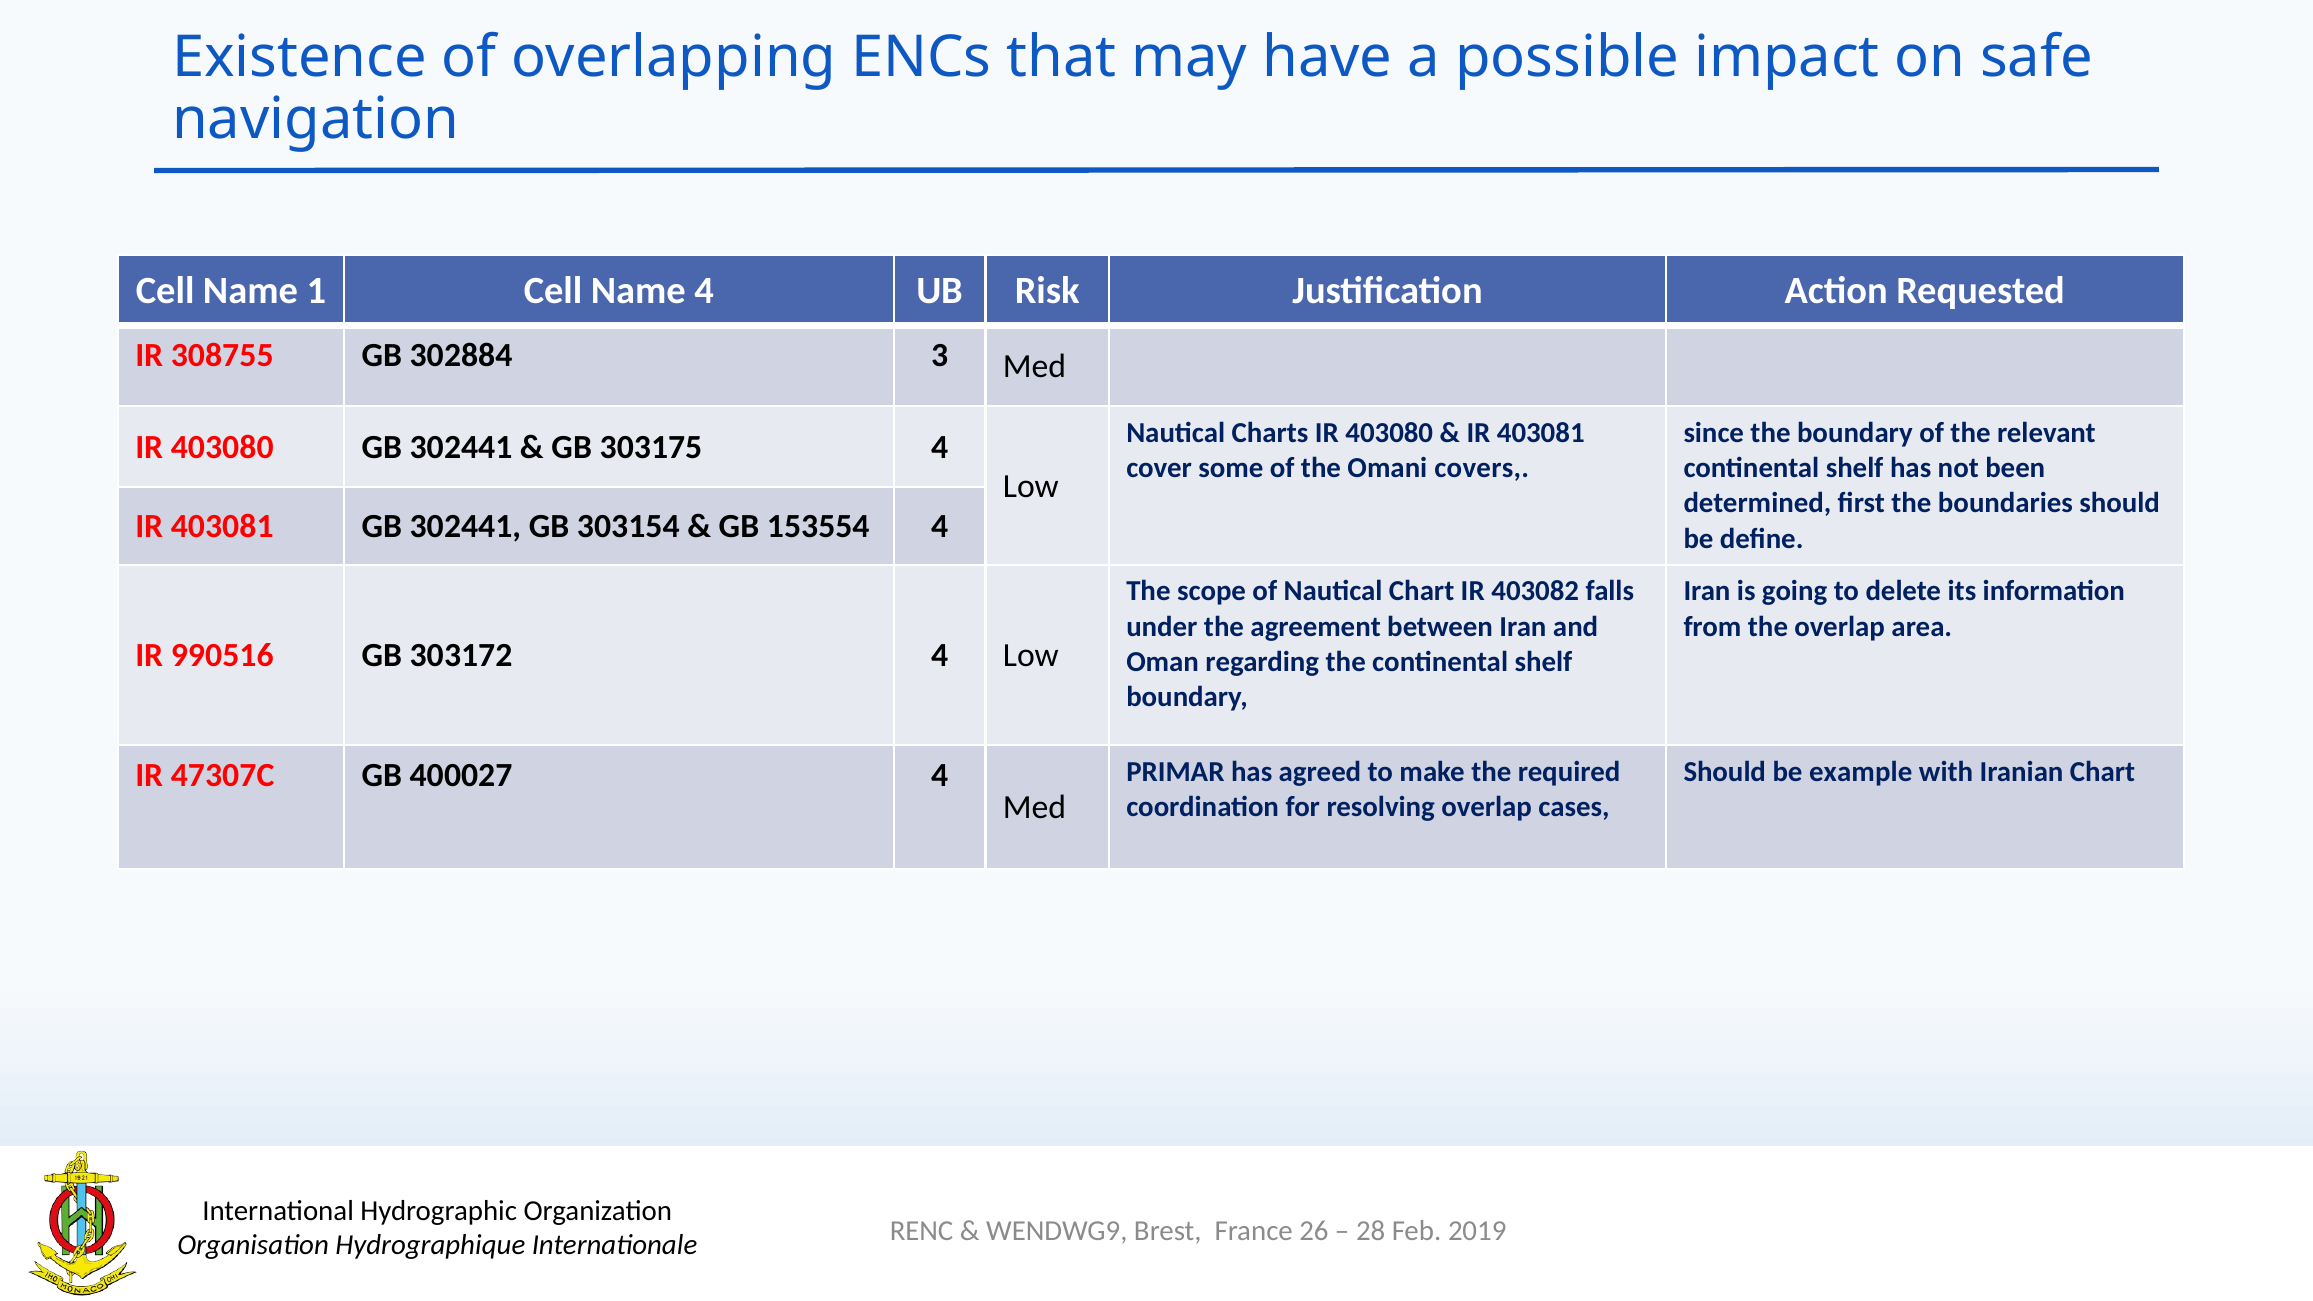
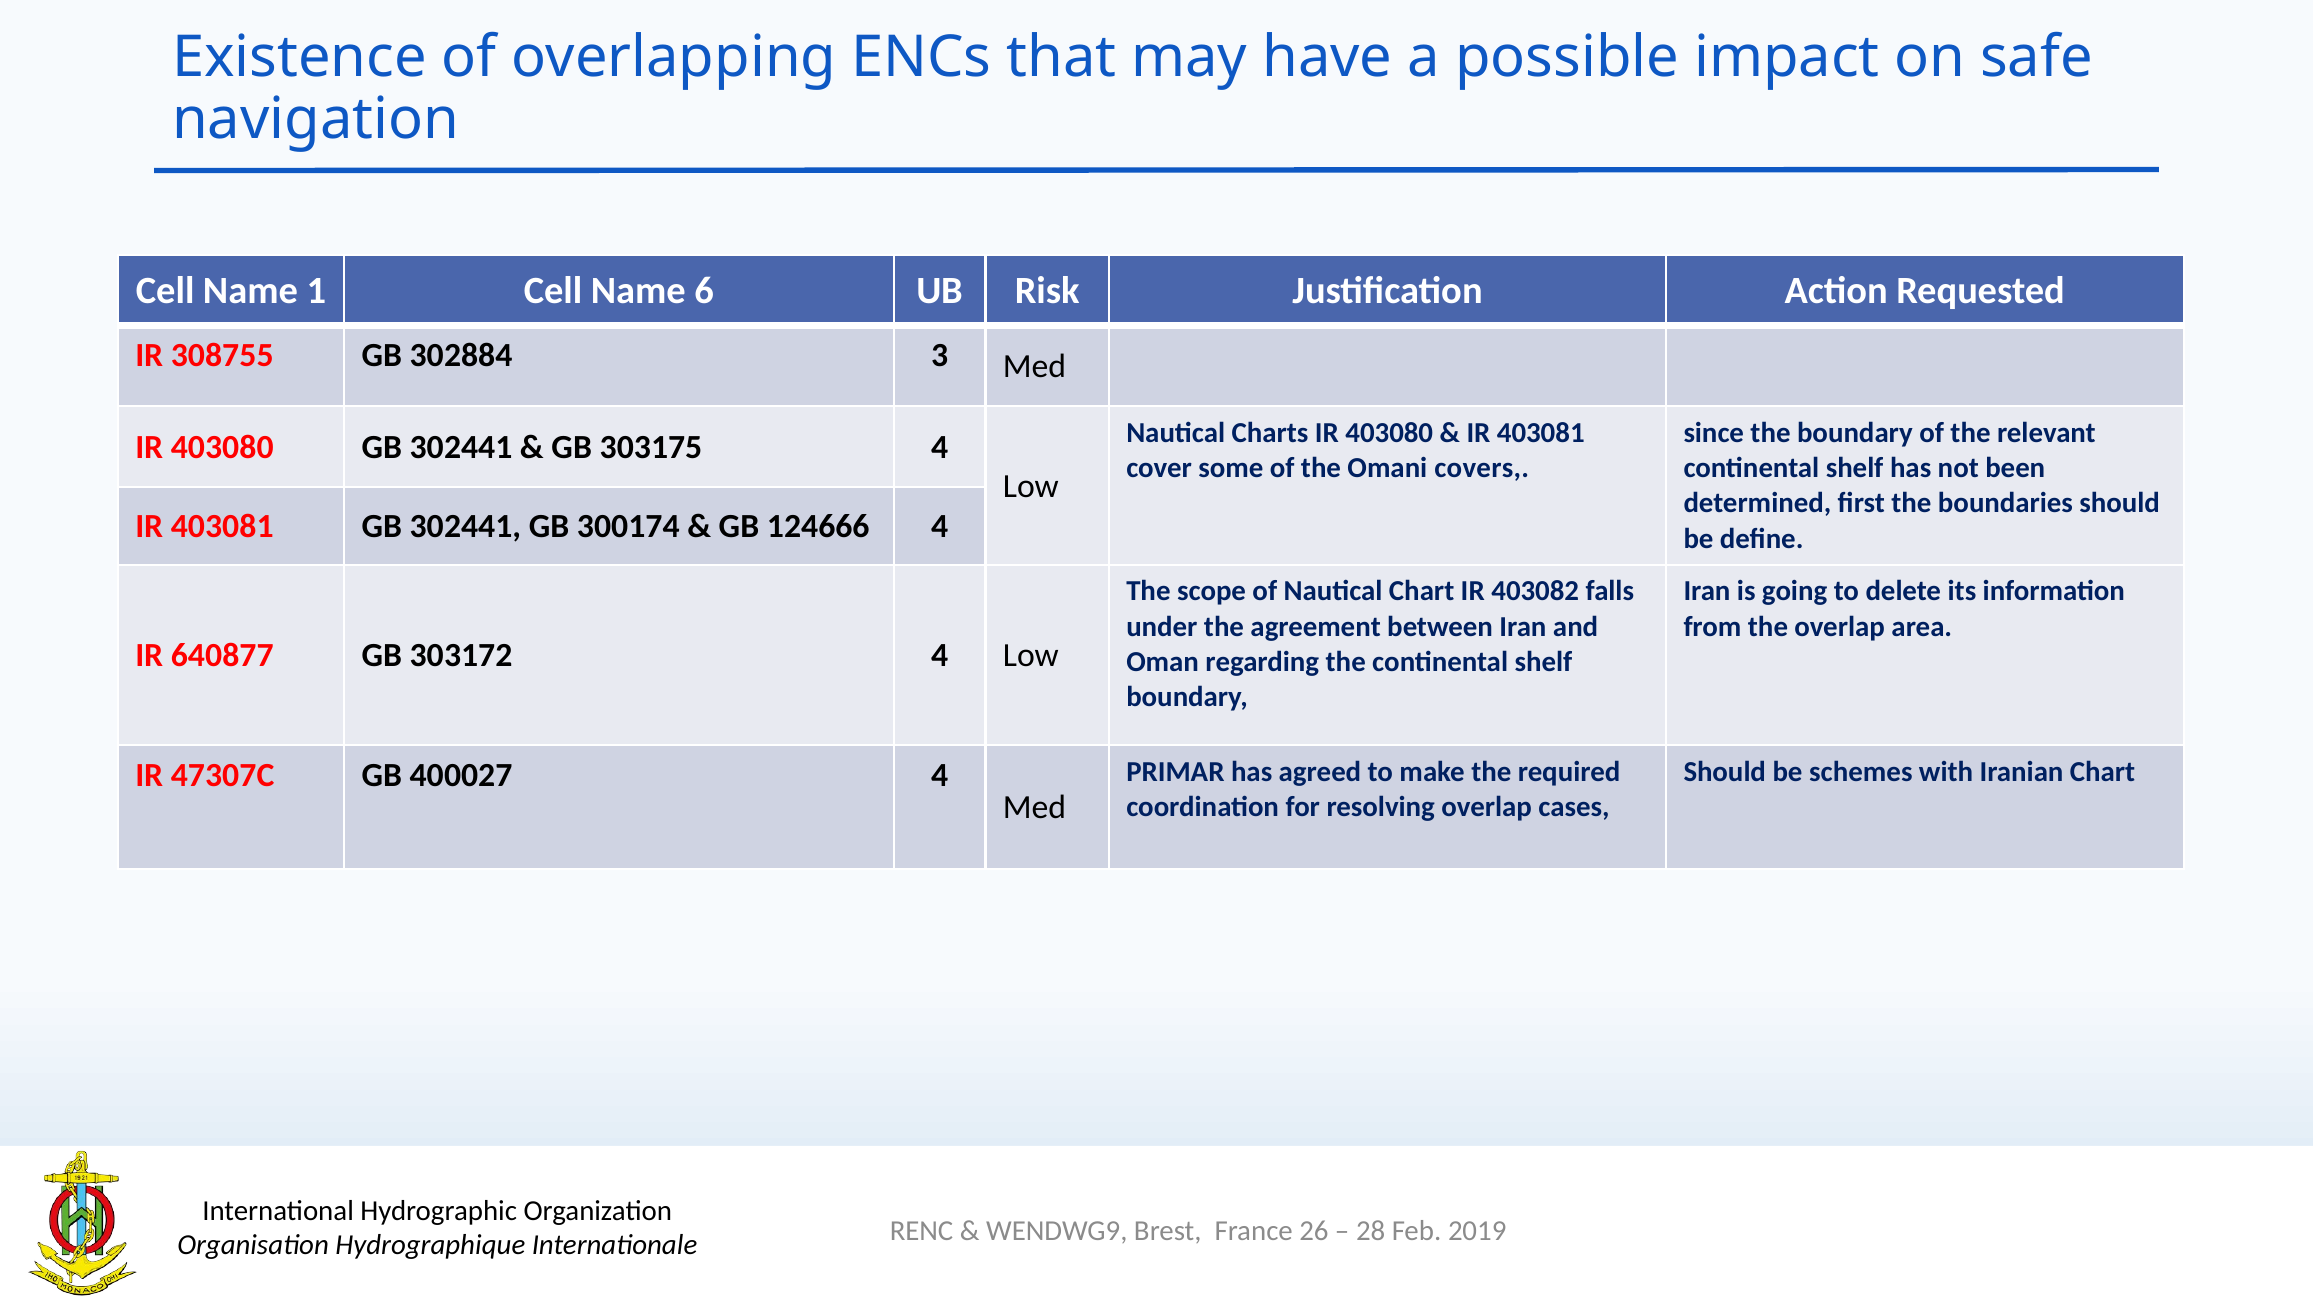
Name 4: 4 -> 6 (704, 291)
303154: 303154 -> 300174 (628, 526)
153554: 153554 -> 124666 (818, 526)
990516: 990516 -> 640877 (222, 656)
example: example -> schemes (1861, 772)
